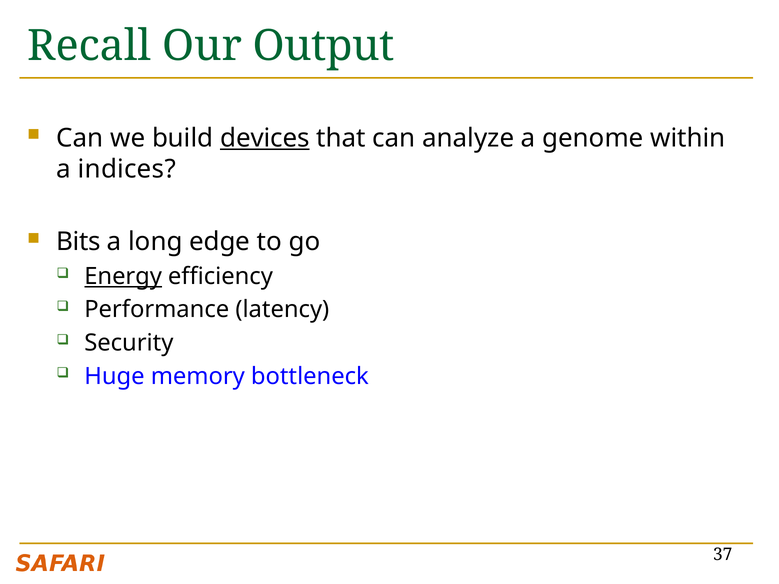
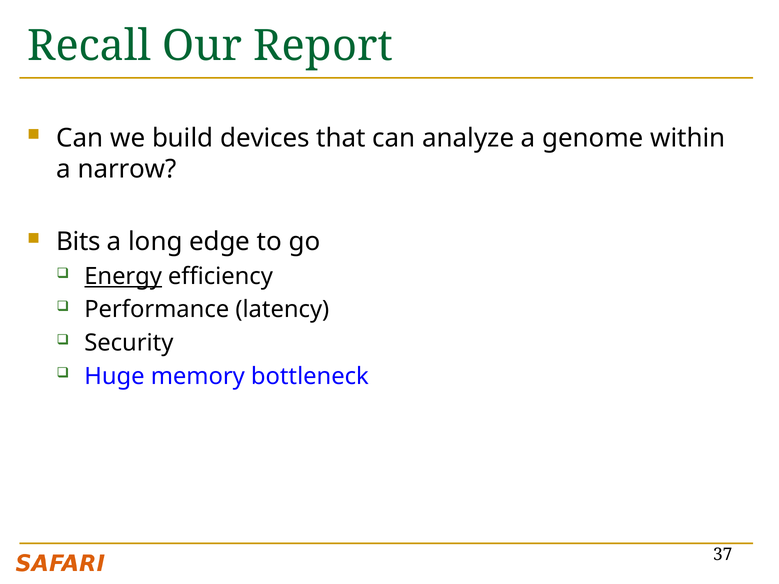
Output: Output -> Report (323, 46)
devices underline: present -> none (265, 138)
indices: indices -> narrow (127, 169)
